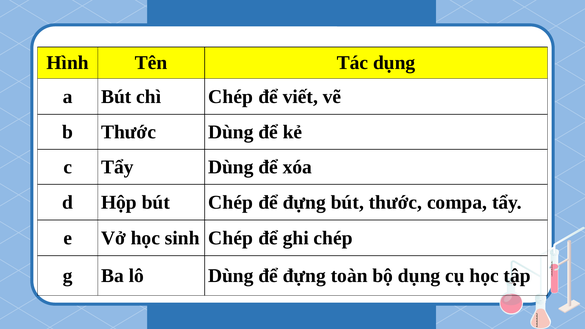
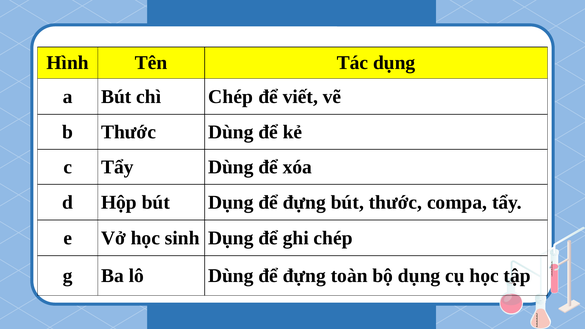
bút Chép: Chép -> Dụng (231, 202)
sinh Chép: Chép -> Dụng (231, 238)
